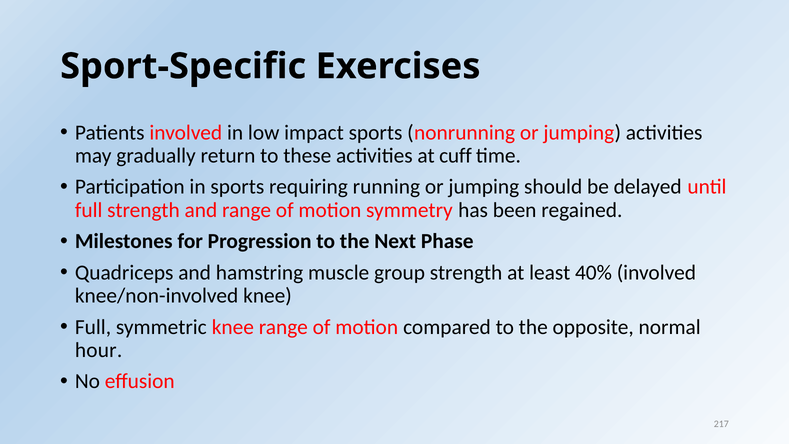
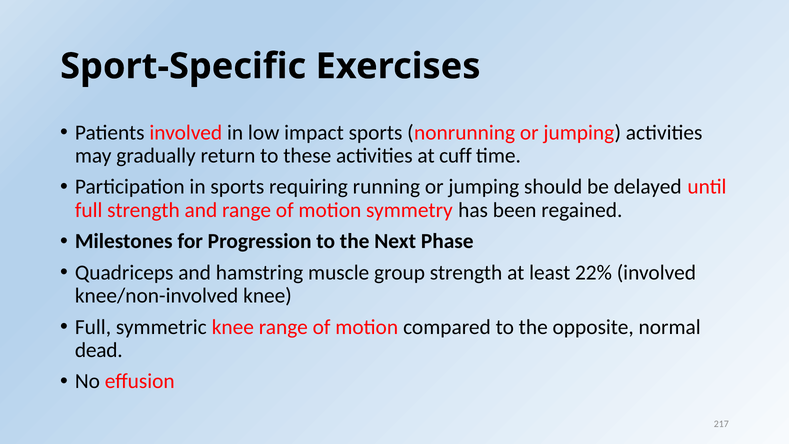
40%: 40% -> 22% (593, 272)
hour: hour -> dead (99, 350)
